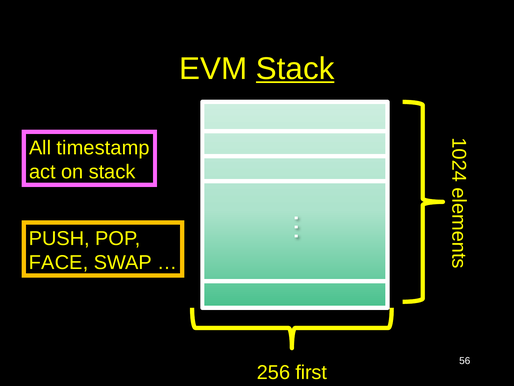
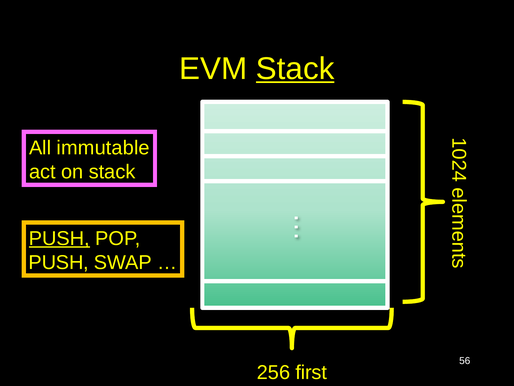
timestamp: timestamp -> immutable (103, 148)
PUSH underline: none -> present (59, 238)
FACE: FACE -> PUSH (59, 262)
